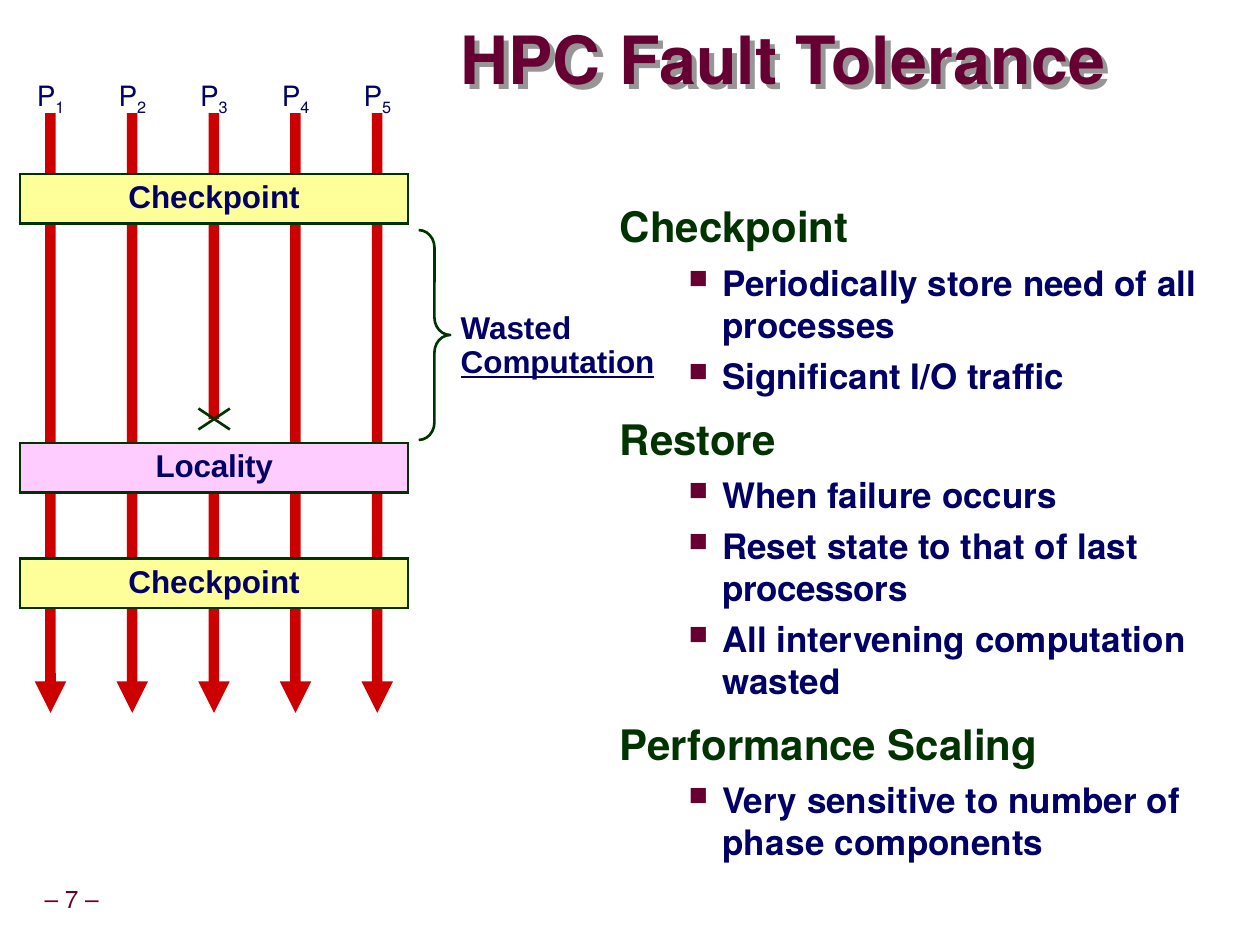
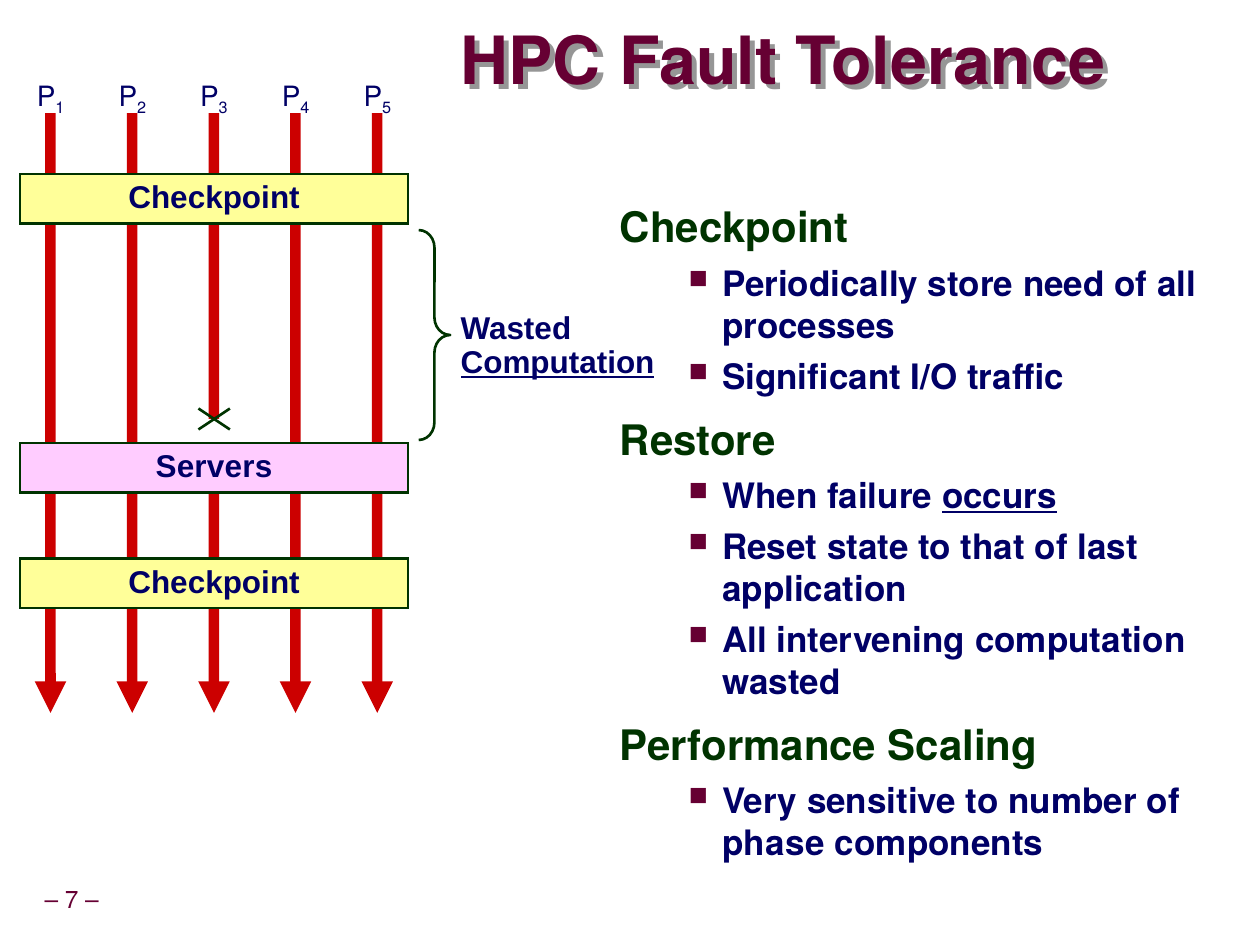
Locality: Locality -> Servers (214, 467)
occurs underline: none -> present (1000, 497)
processors: processors -> application (815, 589)
